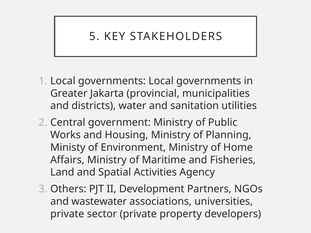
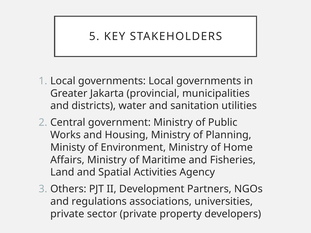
wastewater: wastewater -> regulations (99, 202)
